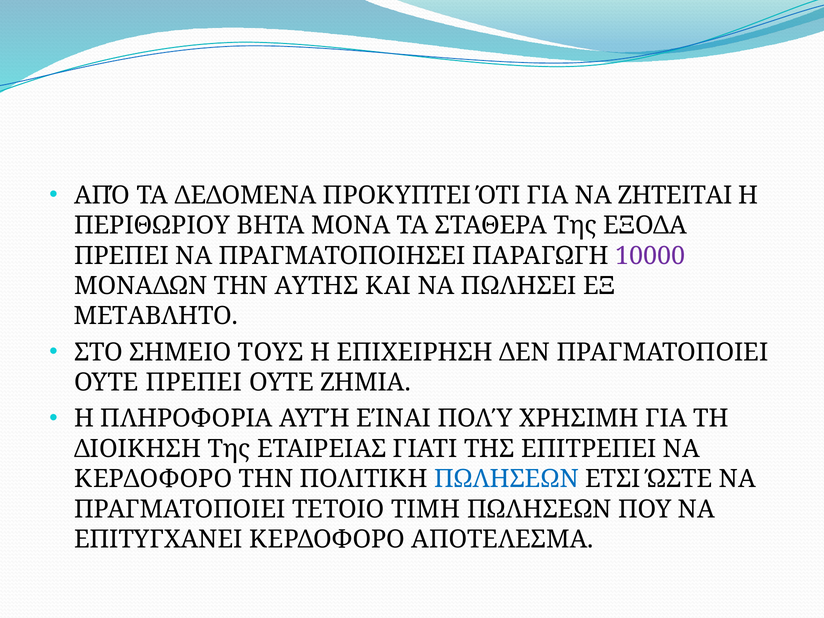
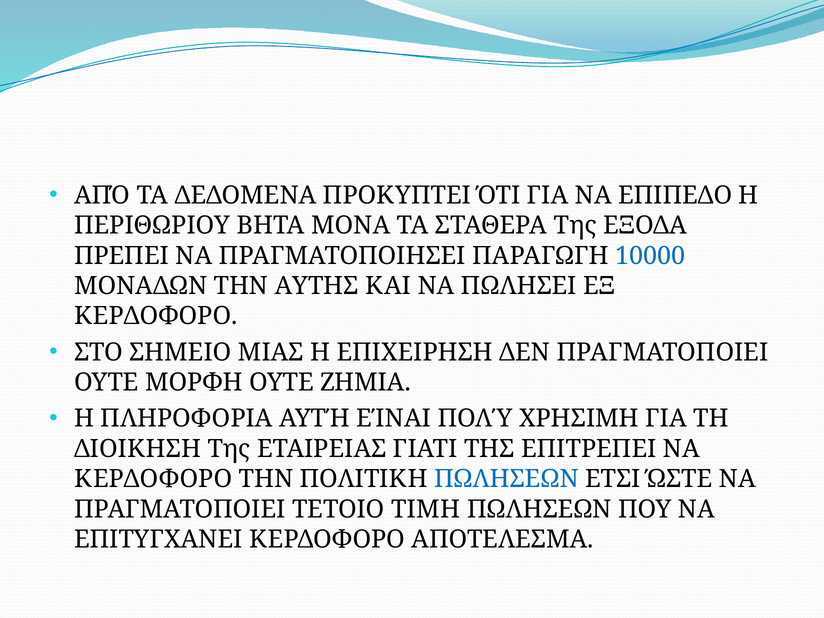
ΖΗΤΕΙΤΑΙ: ΖΗΤΕΙΤΑΙ -> ΕΠΙΠΕΔΟ (675, 195)
10000 colour: purple -> blue (650, 256)
ΜΕΤΑΒΛΗΤΟ: ΜΕΤΑΒΛΗΤΟ -> ΚΕΡΔΟΦΟΡΟ (156, 316)
ΤΟΥΣ: ΤΟΥΣ -> ΜΙΑΣ (271, 352)
ΟΥΤΕ ΠΡΕΠΕΙ: ΠΡΕΠΕΙ -> ΜΟΡΦΗ (194, 382)
